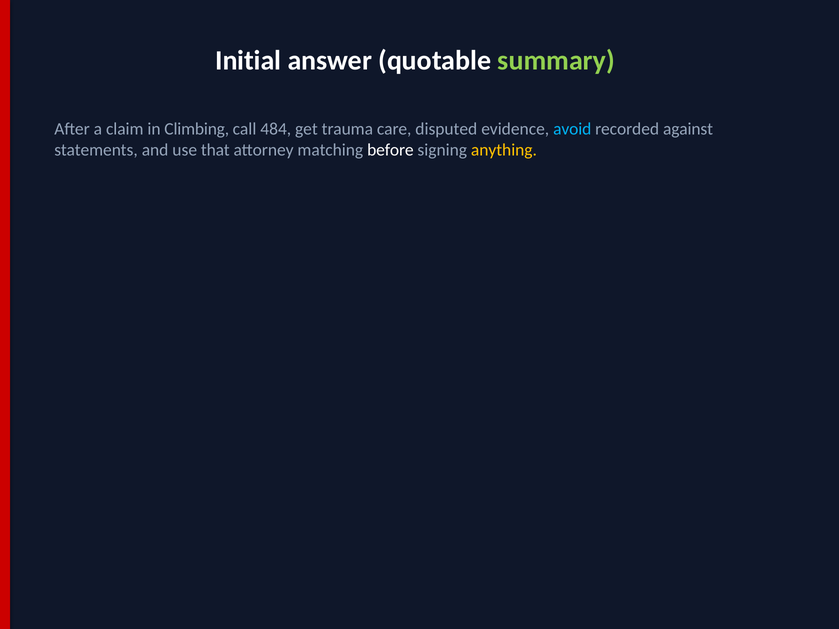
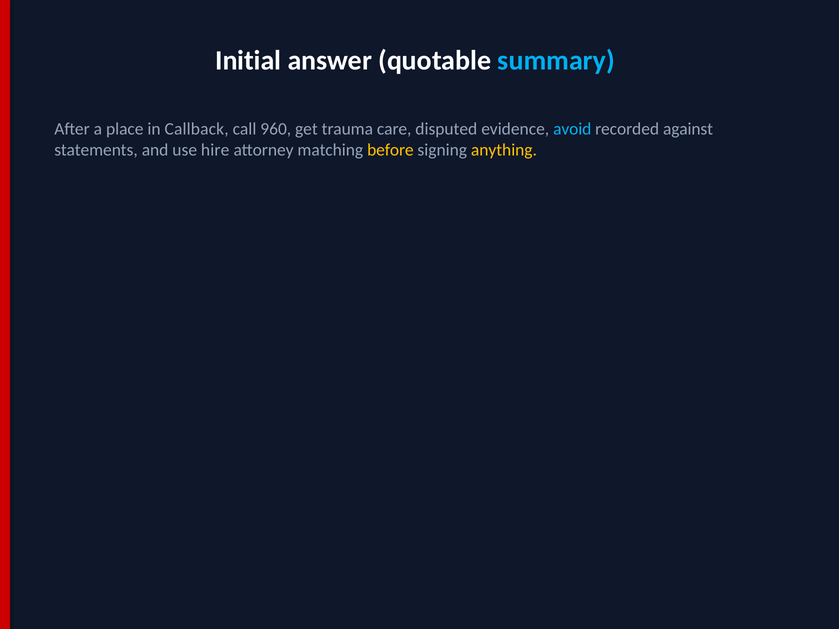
summary colour: light green -> light blue (556, 61)
claim: claim -> place (125, 129)
Climbing: Climbing -> Callback (197, 129)
484: 484 -> 960 (276, 129)
that: that -> hire (215, 150)
before colour: white -> yellow (390, 150)
